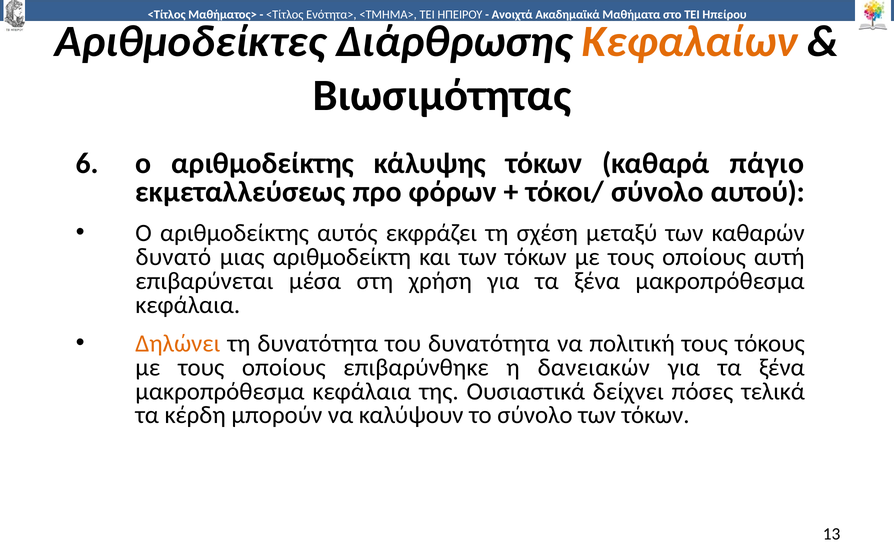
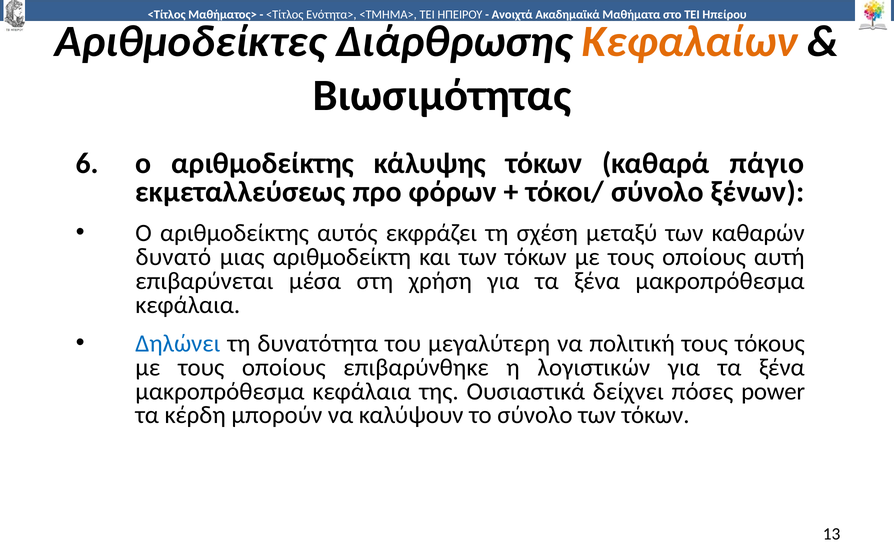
αυτού: αυτού -> ξένων (758, 192)
Δηλώνει colour: orange -> blue (178, 343)
του δυνατότητα: δυνατότητα -> μεγαλύτερη (489, 343)
δανειακών: δανειακών -> λογιστικών (594, 367)
τελικά: τελικά -> power (773, 391)
